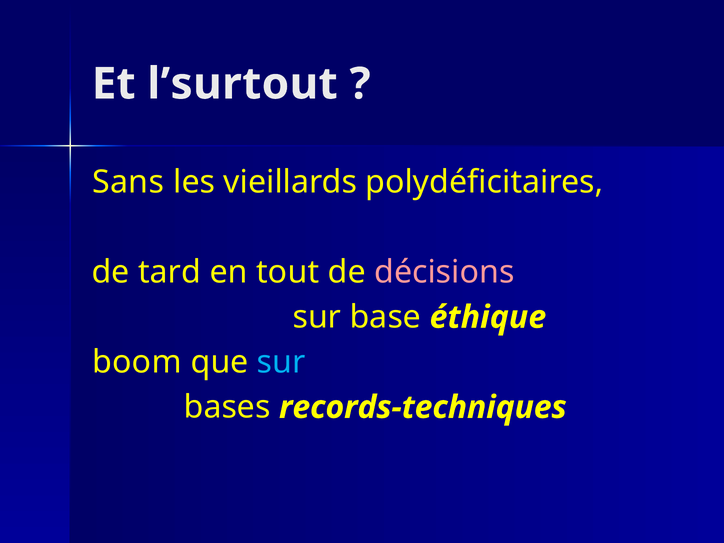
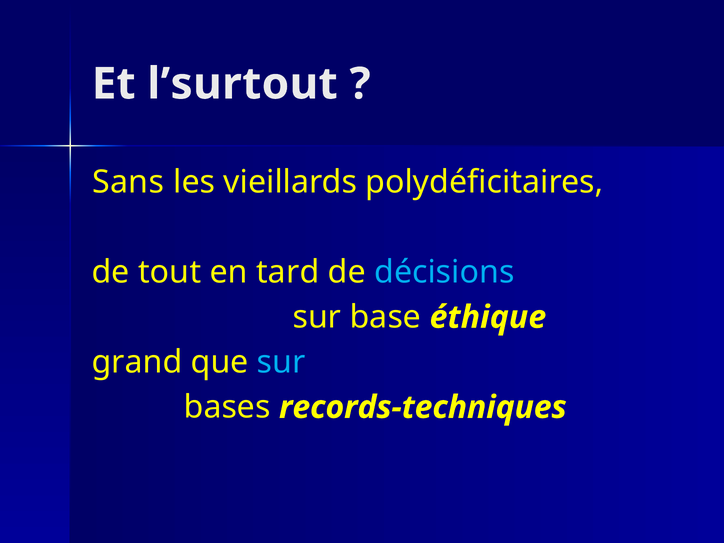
tard: tard -> tout (170, 272)
tout: tout -> tard (288, 272)
décisions colour: pink -> light blue (444, 272)
boom: boom -> grand (137, 362)
